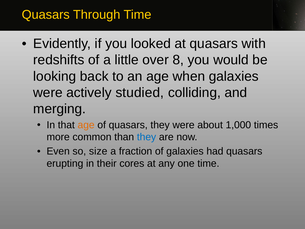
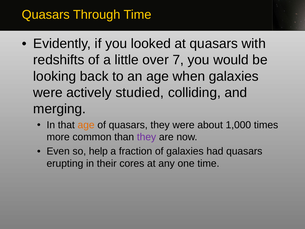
8: 8 -> 7 (178, 60)
they colour: blue -> purple (147, 137)
size: size -> help (98, 151)
